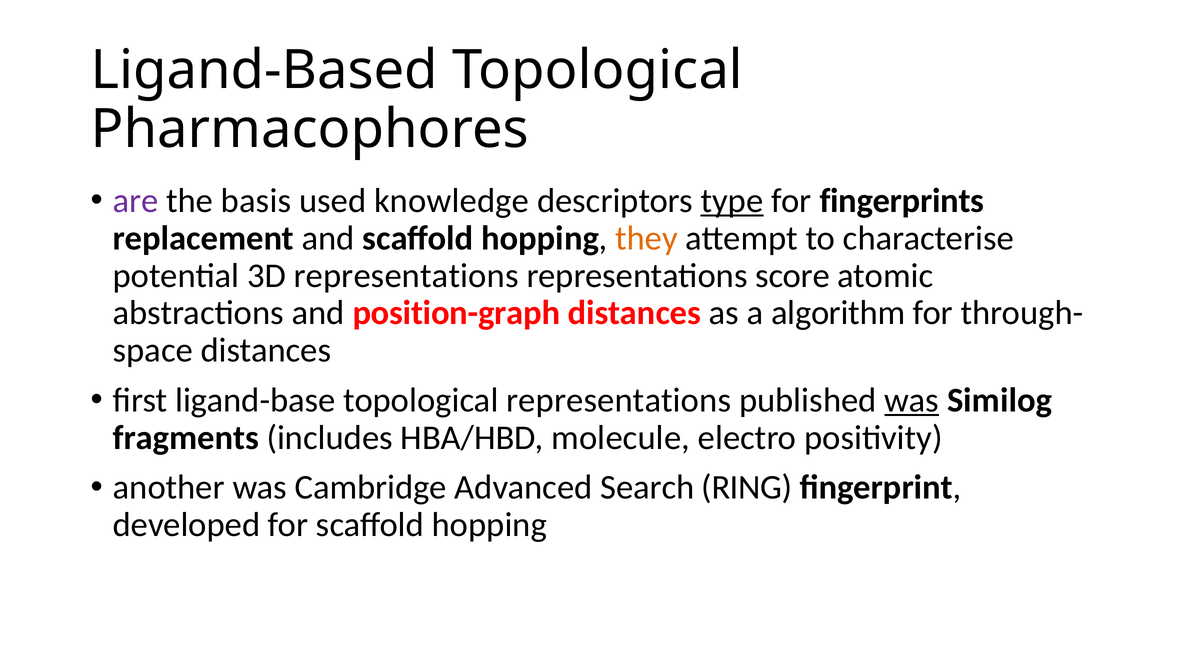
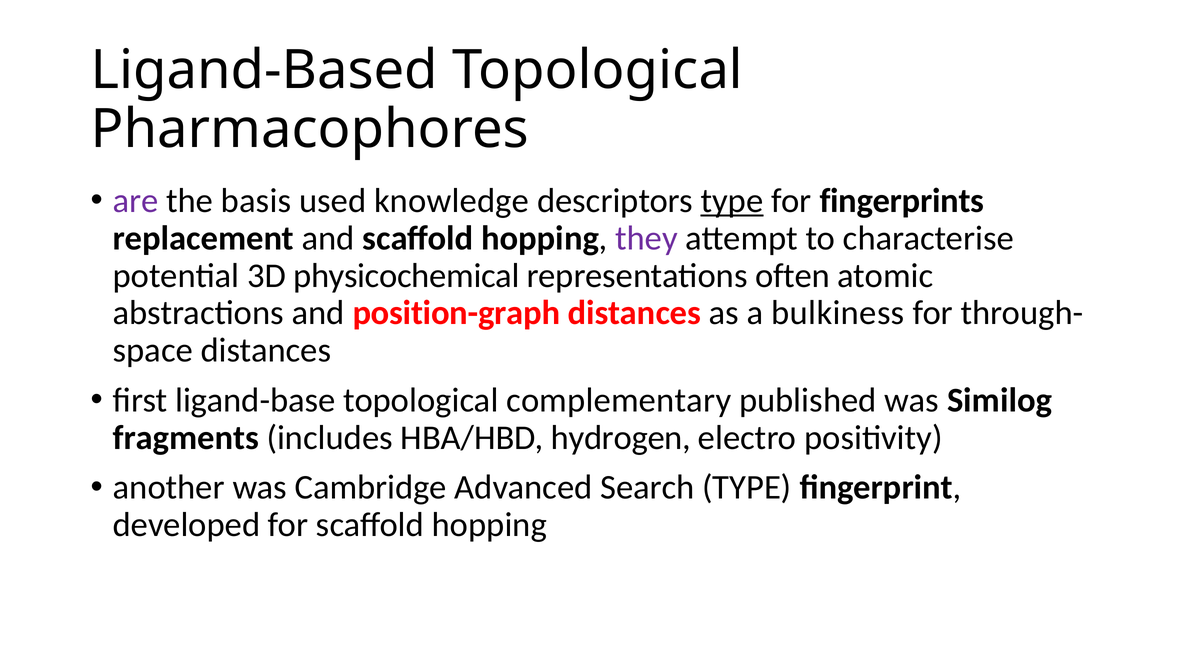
they colour: orange -> purple (646, 238)
3D representations: representations -> physicochemical (406, 276)
score: score -> often (793, 276)
algorithm: algorithm -> bulkiness (838, 313)
topological representations: representations -> complementary (619, 400)
was underline: present -> none (912, 400)
molecule: molecule -> hydrogen (621, 438)
Search RING: RING -> TYPE (747, 488)
